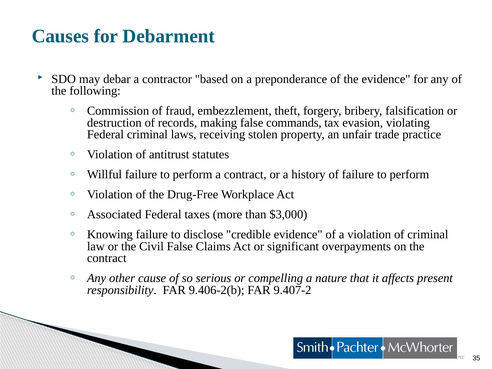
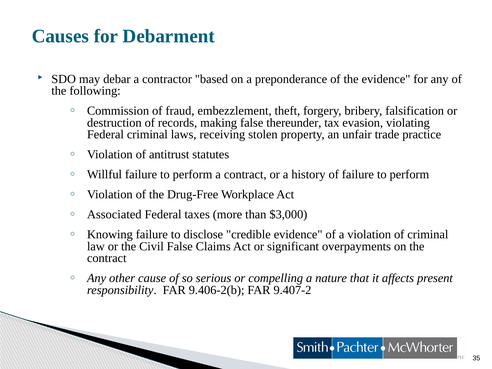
commands: commands -> thereunder (294, 123)
